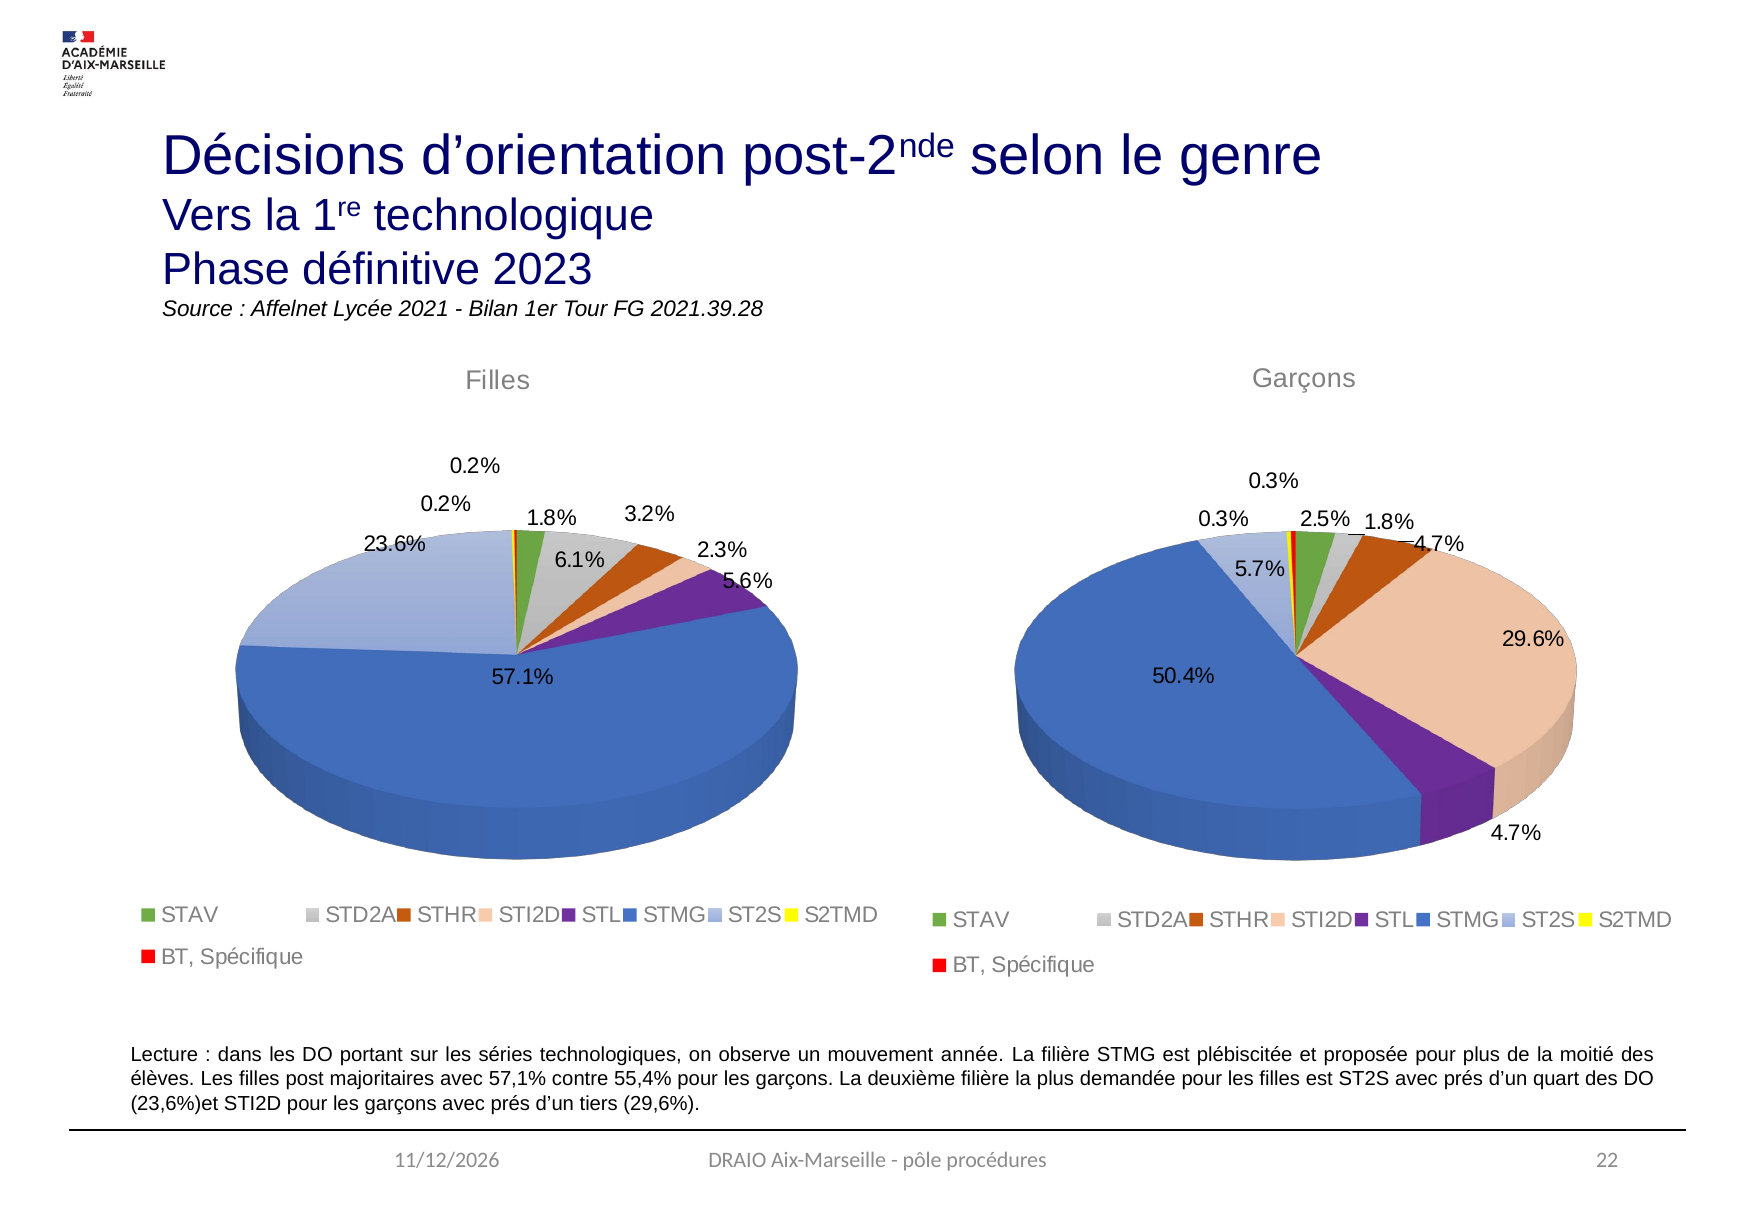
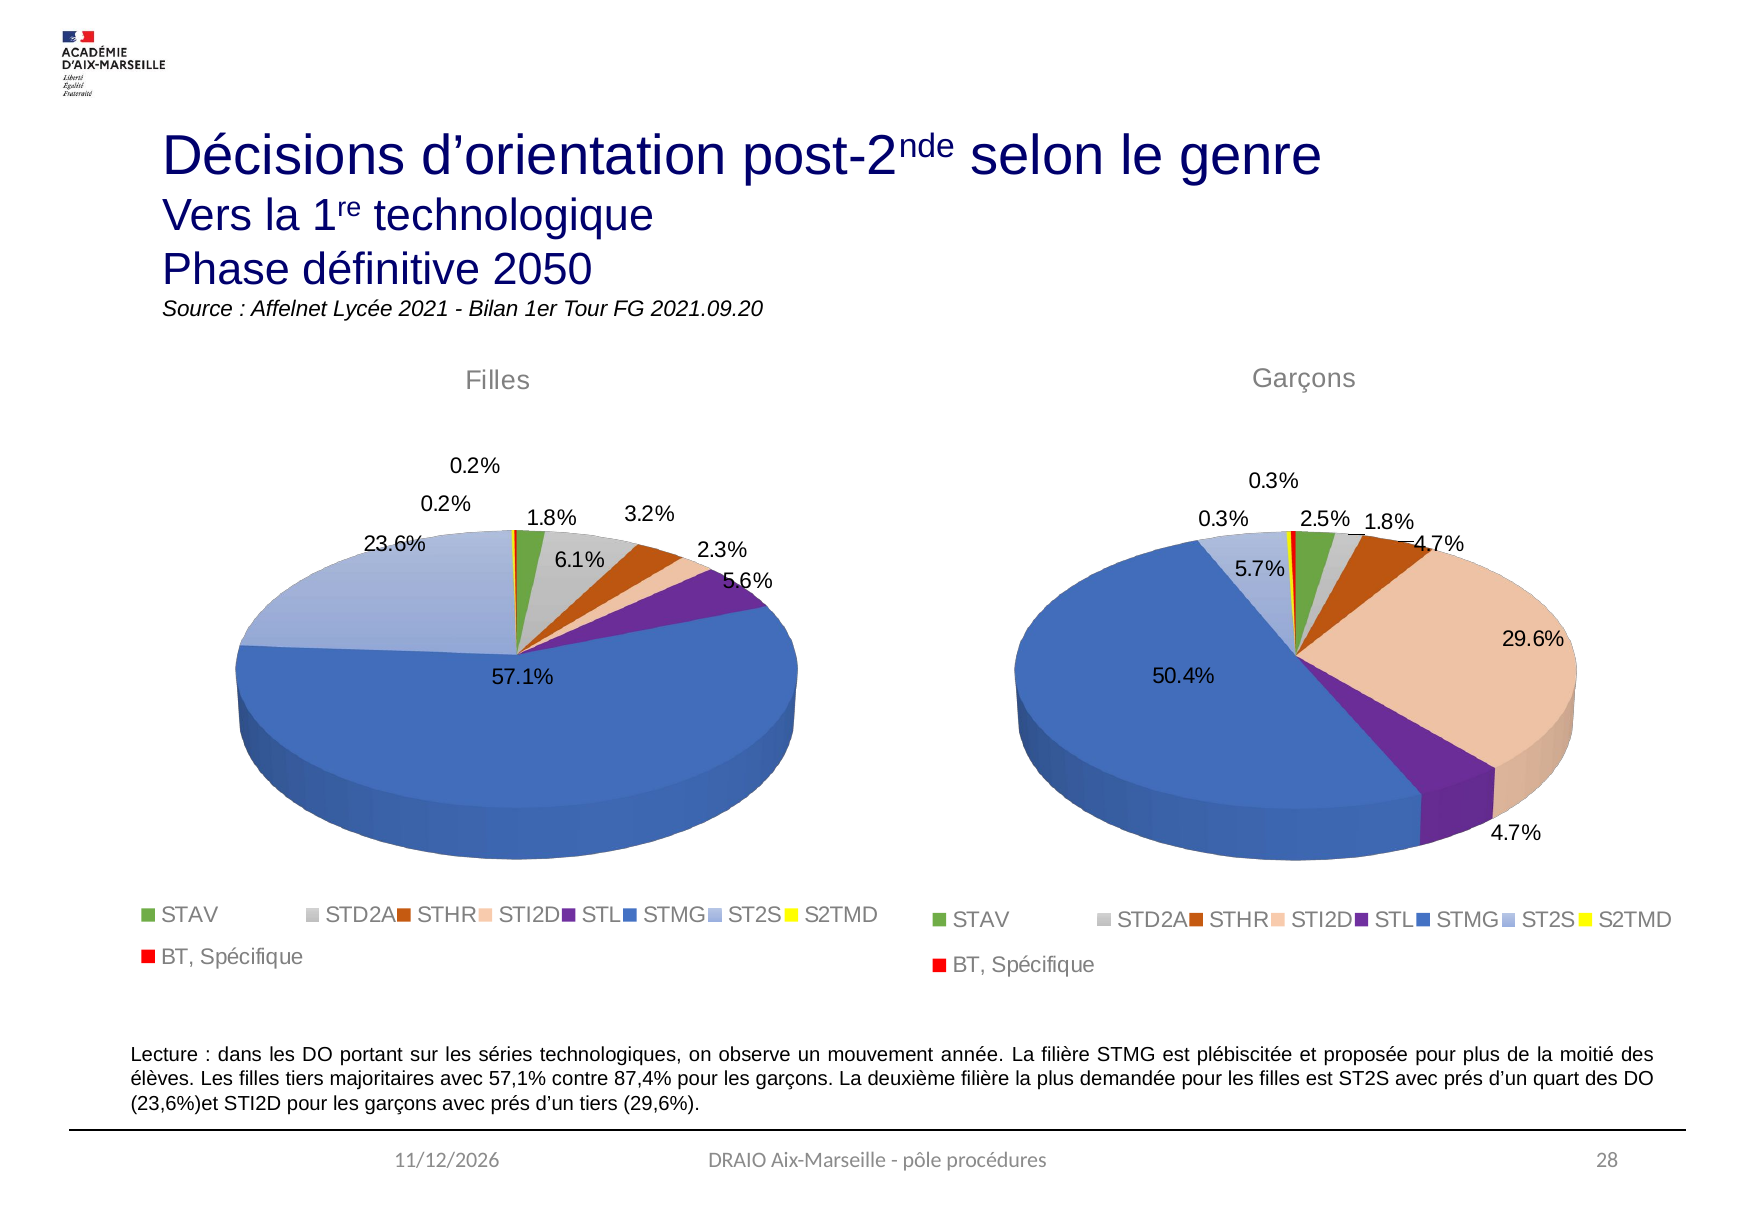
2023: 2023 -> 2050 (543, 270)
2021.39.28: 2021.39.28 -> 2021.09.20 (707, 309)
filles post: post -> tiers (305, 1079)
55,4%: 55,4% -> 87,4% (643, 1079)
22: 22 -> 28 (1607, 1160)
